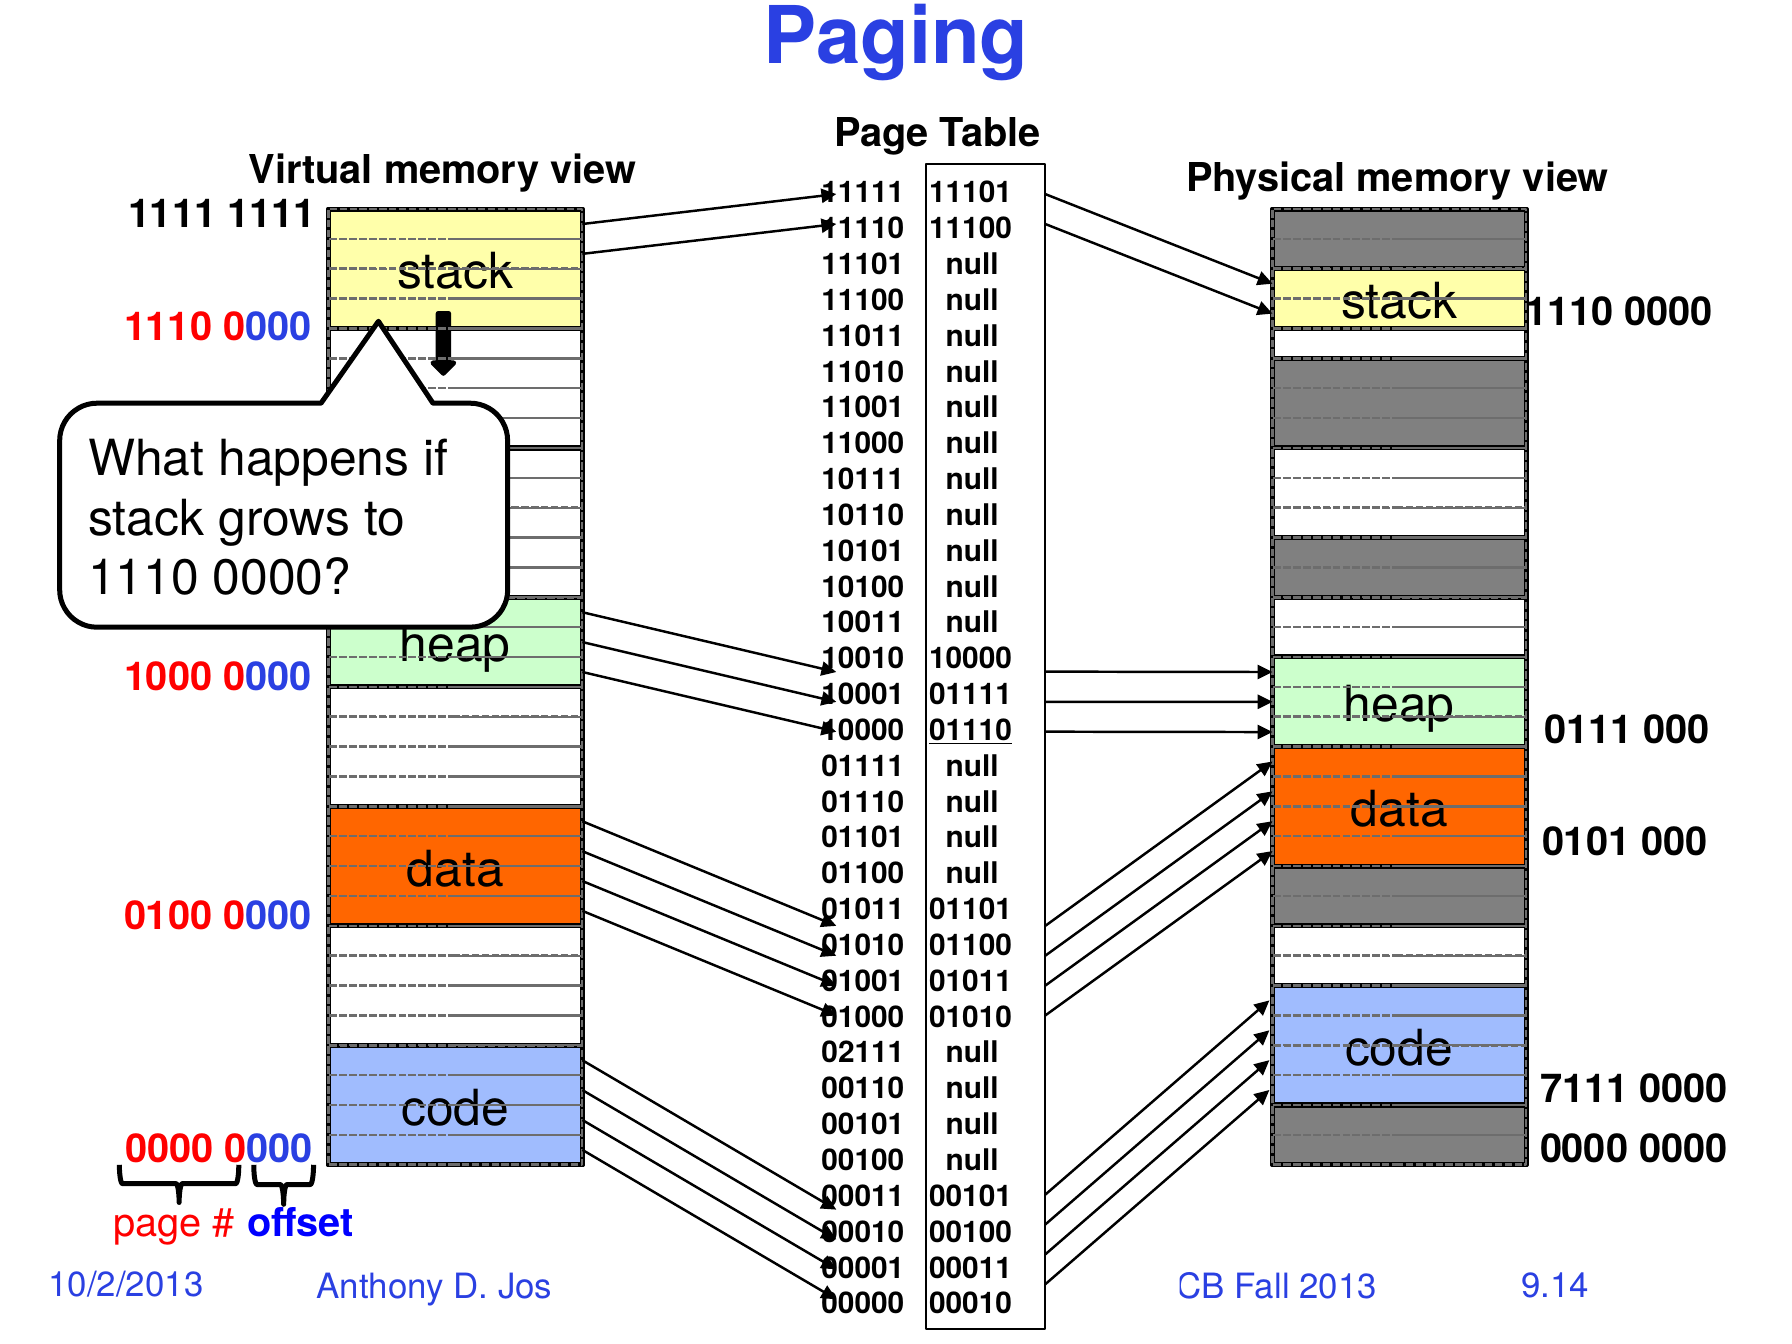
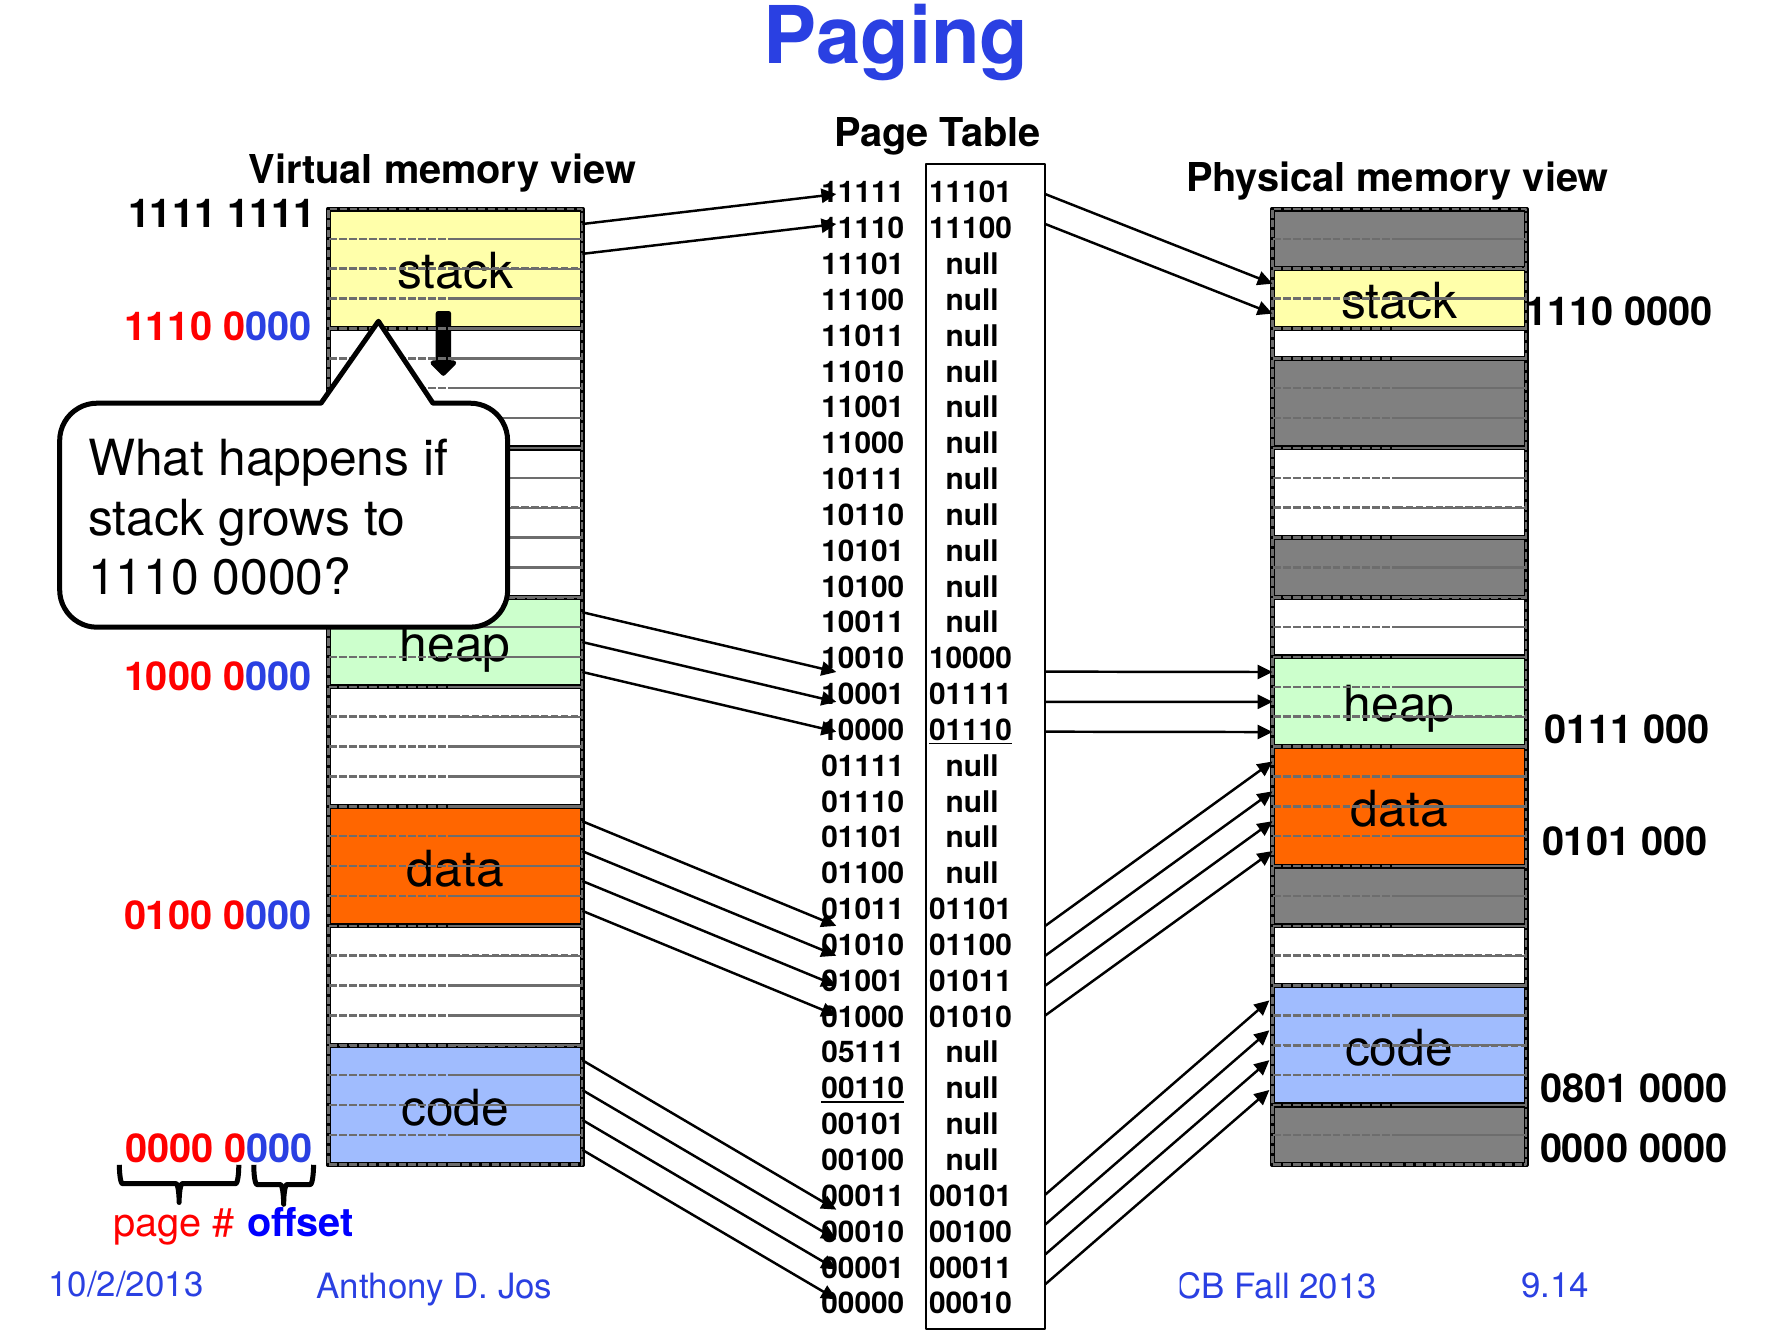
02111: 02111 -> 05111 (863, 1053)
7111: 7111 -> 0801 (1584, 1089)
00110 underline: none -> present (863, 1089)
